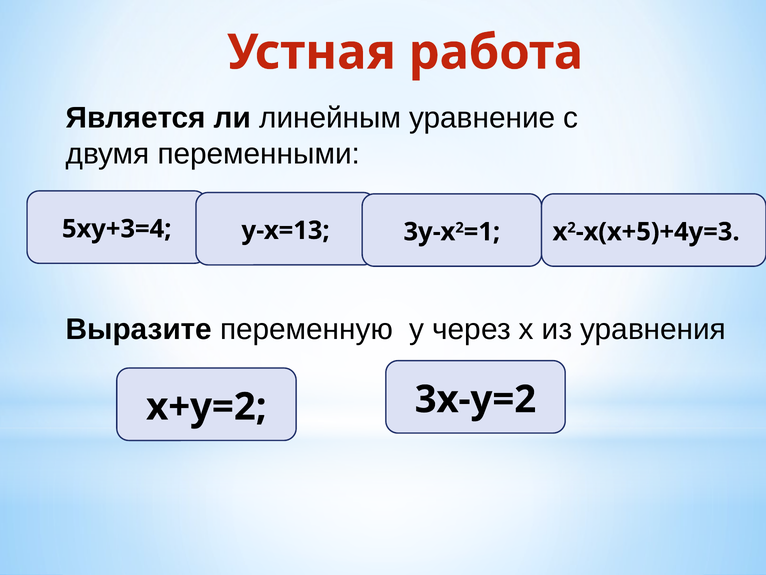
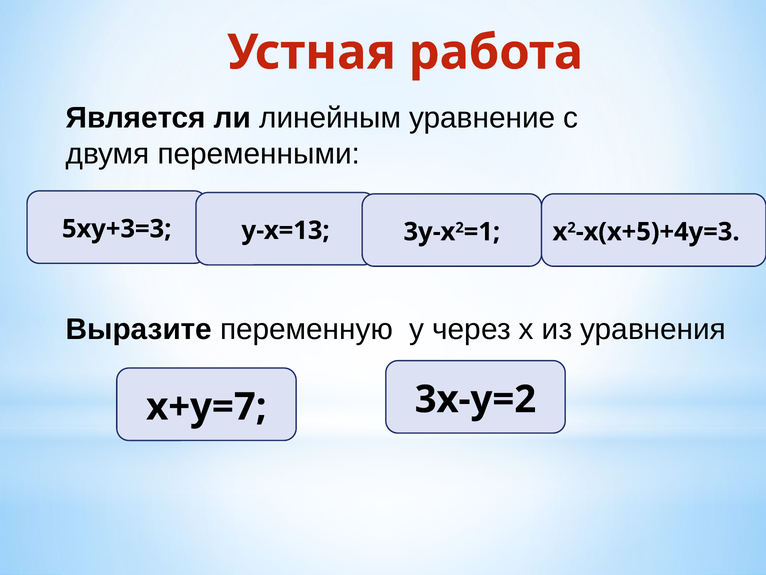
5ху+3=4: 5ху+3=4 -> 5ху+3=3 (117, 229)
х+у=2: х+у=2 -> х+у=7 (206, 407)
